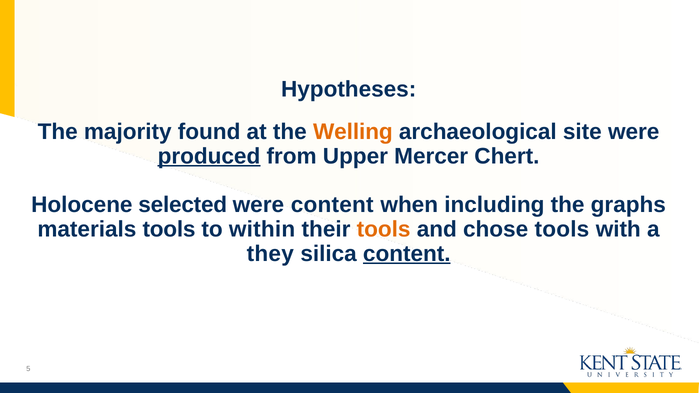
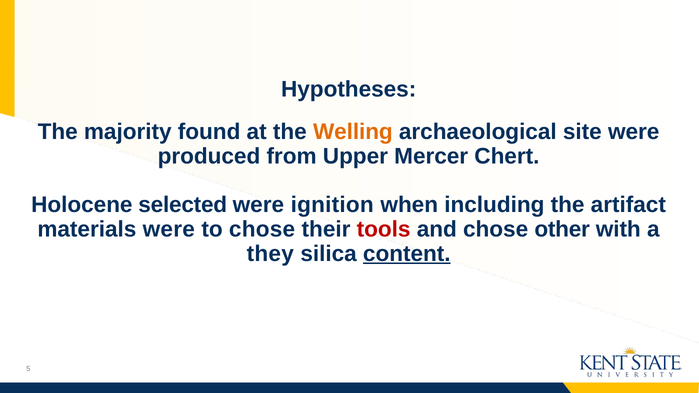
produced underline: present -> none (209, 156)
were content: content -> ignition (332, 205)
graphs: graphs -> artifact (628, 205)
materials tools: tools -> were (169, 229)
to within: within -> chose (262, 229)
tools colour: orange -> red (384, 229)
chose tools: tools -> other (562, 229)
